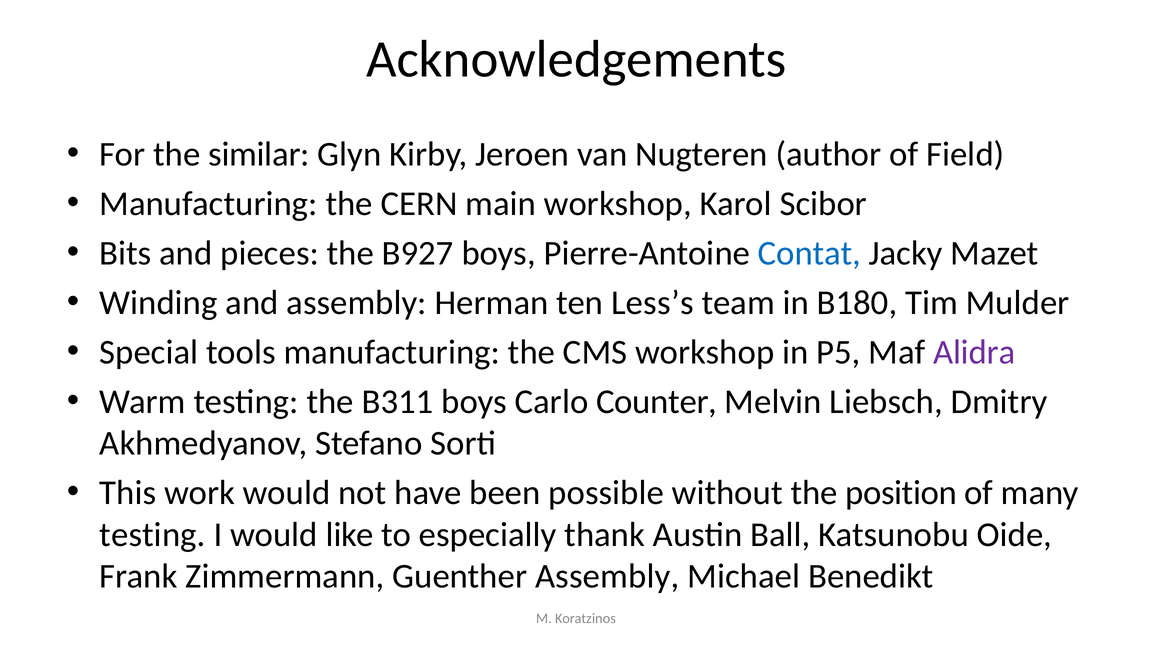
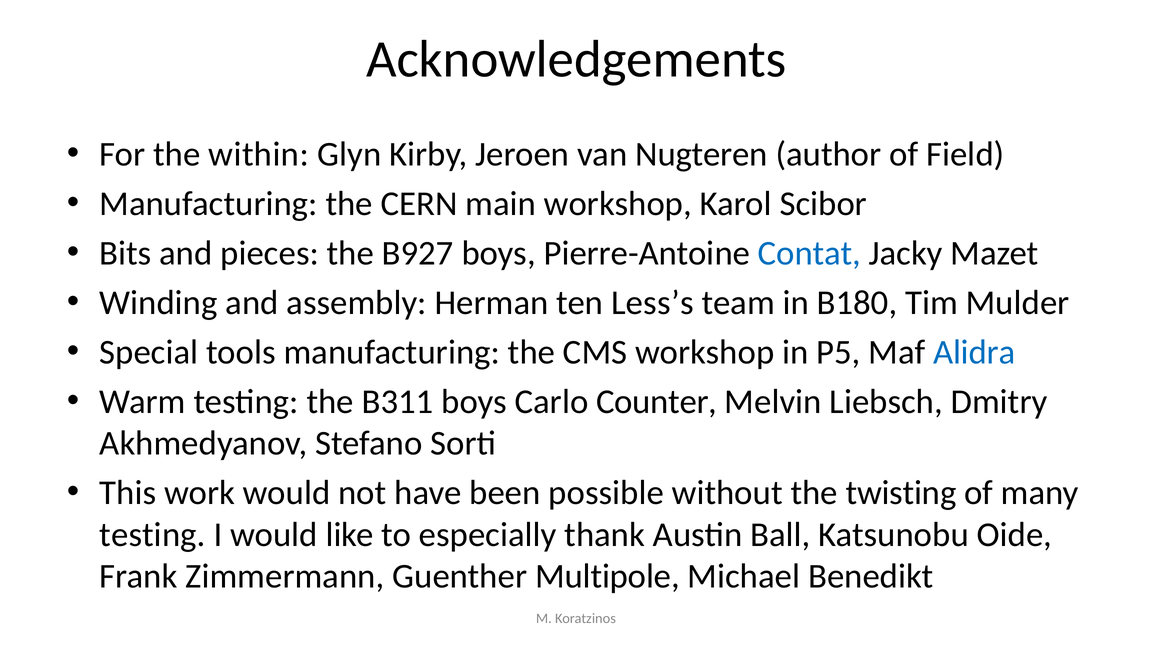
similar: similar -> within (259, 154)
Alidra colour: purple -> blue (974, 352)
position: position -> twisting (901, 493)
Guenther Assembly: Assembly -> Multipole (607, 576)
